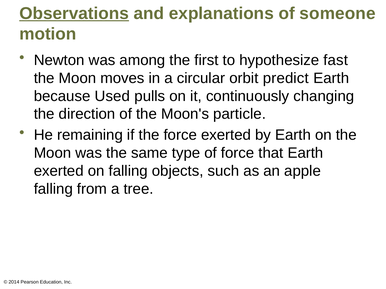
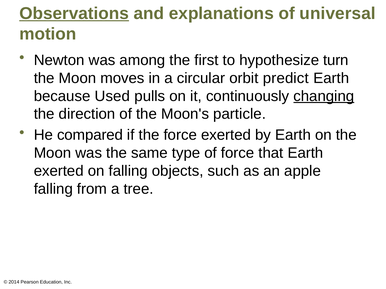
someone: someone -> universal (338, 13)
fast: fast -> turn (336, 60)
changing underline: none -> present (324, 96)
remaining: remaining -> compared (90, 135)
